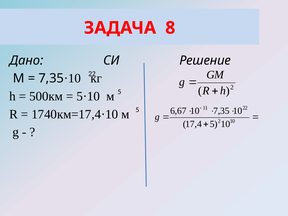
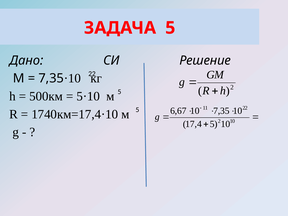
ЗАДАЧА 8: 8 -> 5 (170, 28)
